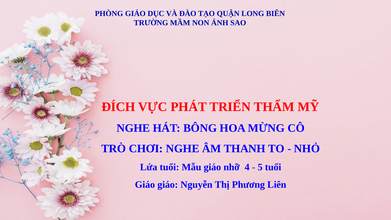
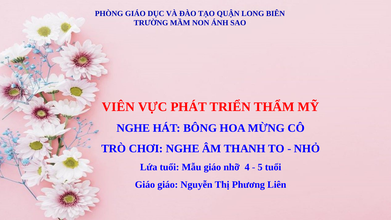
ĐÍCH: ĐÍCH -> VIÊN (118, 107)
